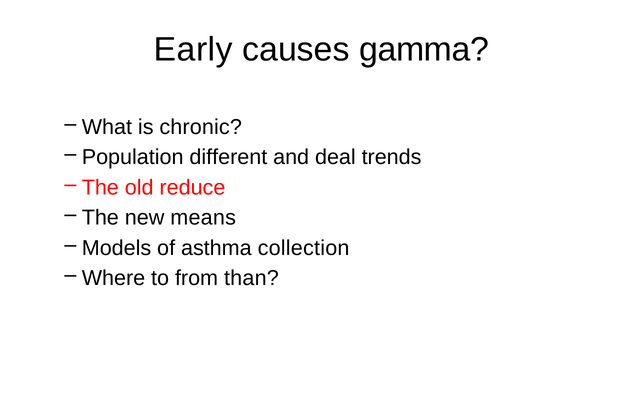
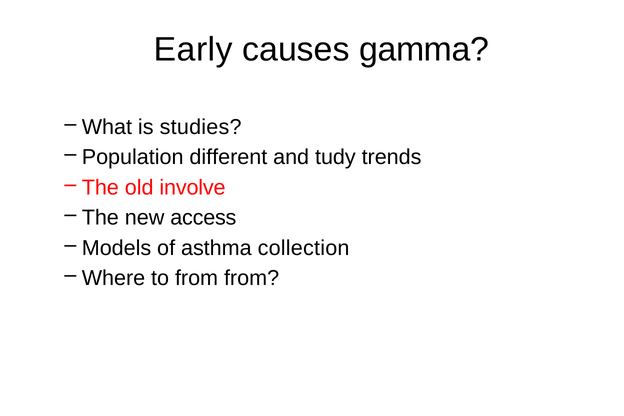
chronic: chronic -> studies (201, 127)
deal: deal -> tudy (335, 157)
reduce: reduce -> involve (193, 187)
means: means -> access (203, 218)
from than: than -> from (252, 278)
